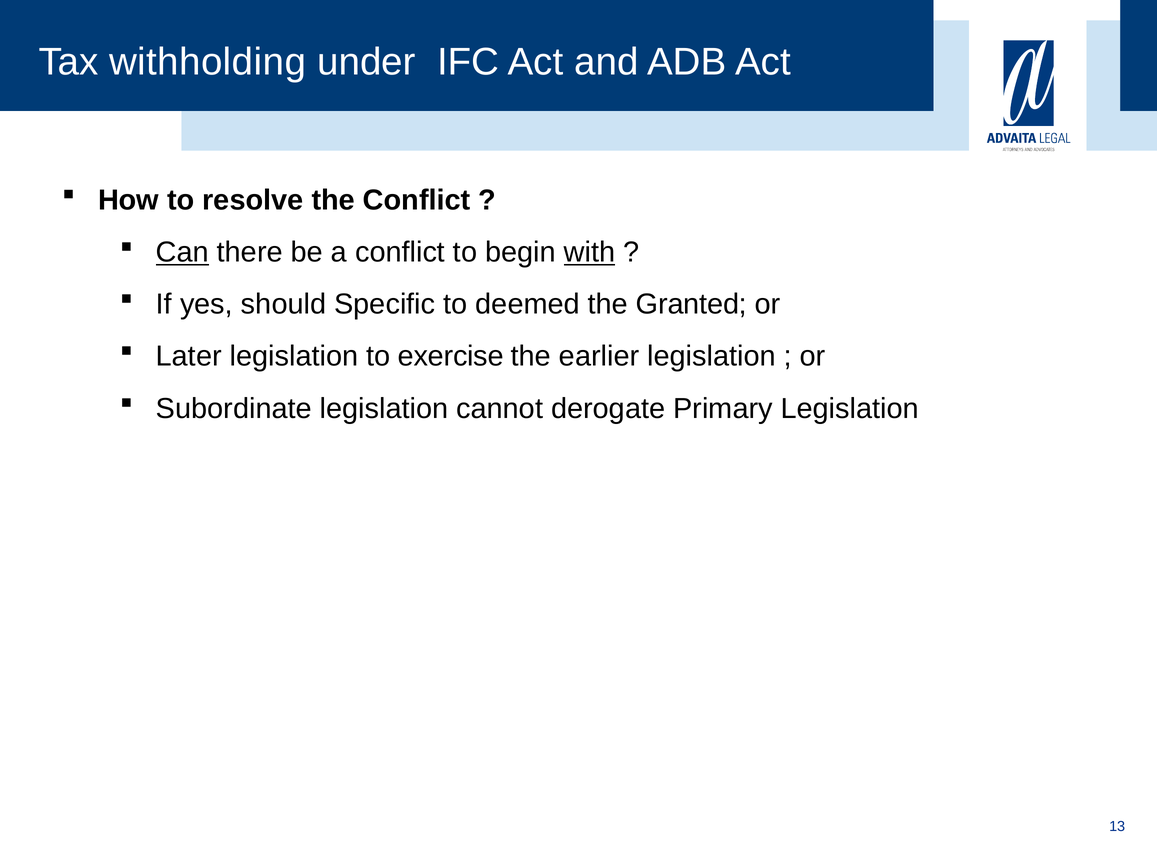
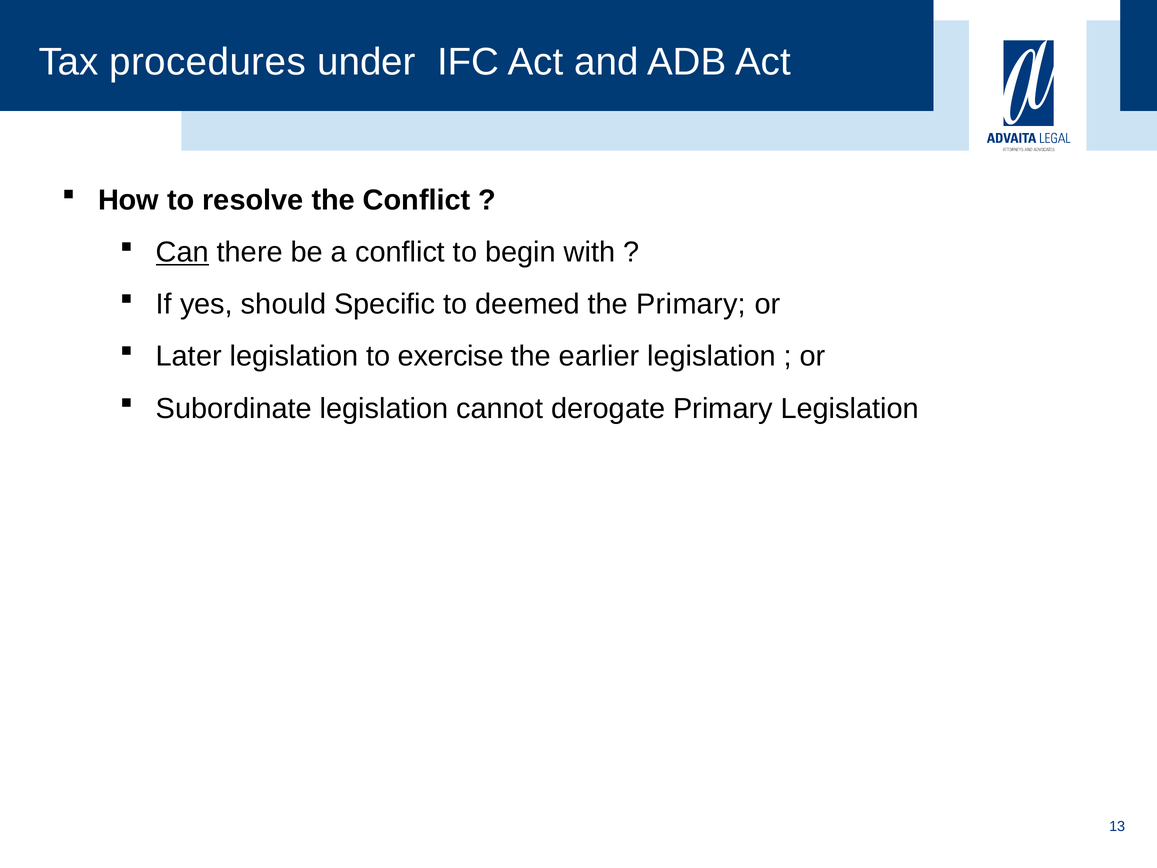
withholding: withholding -> procedures (208, 62)
with underline: present -> none (590, 252)
the Granted: Granted -> Primary (691, 304)
